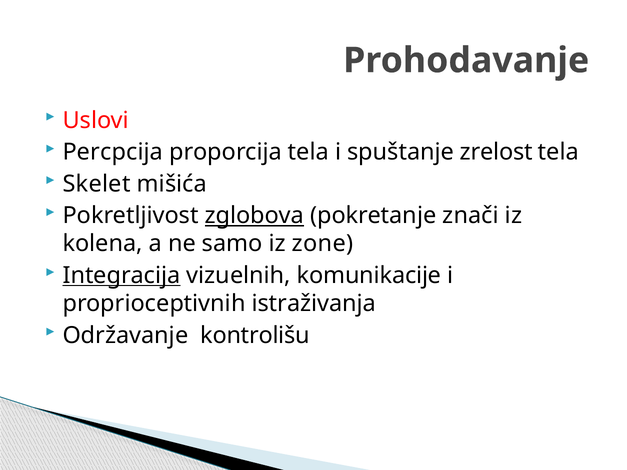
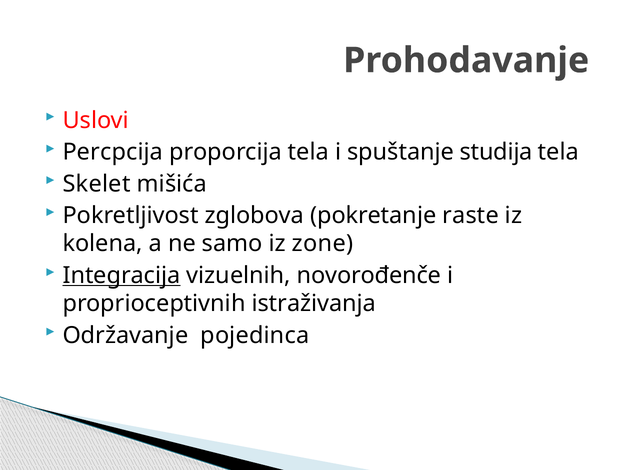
zrelost: zrelost -> studija (496, 152)
zglobova underline: present -> none (254, 216)
znači: znači -> raste (471, 216)
komunikacije: komunikacije -> novorođenče (369, 276)
kontrolišu: kontrolišu -> pojedinca (255, 336)
